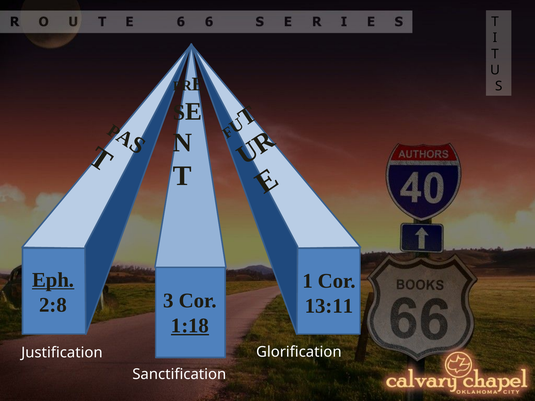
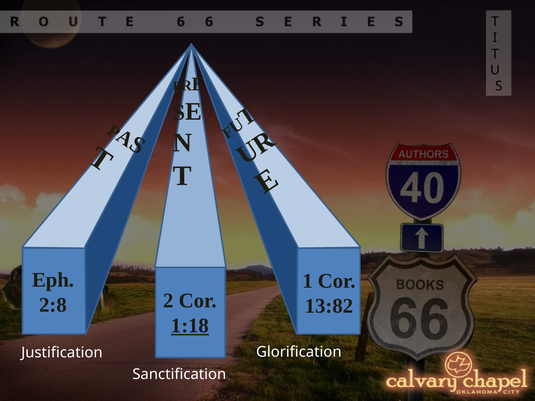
Eph underline: present -> none (53, 280)
3: 3 -> 2 (169, 301)
13:11: 13:11 -> 13:82 (329, 306)
